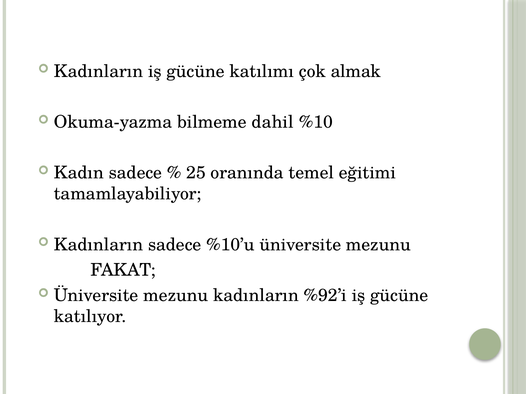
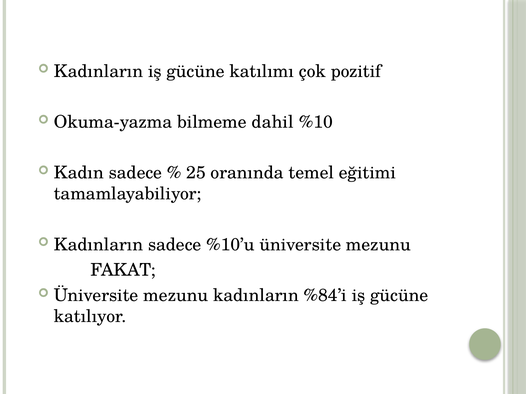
almak: almak -> pozitif (356, 71)
%92’i: %92’i -> %84’i (325, 296)
